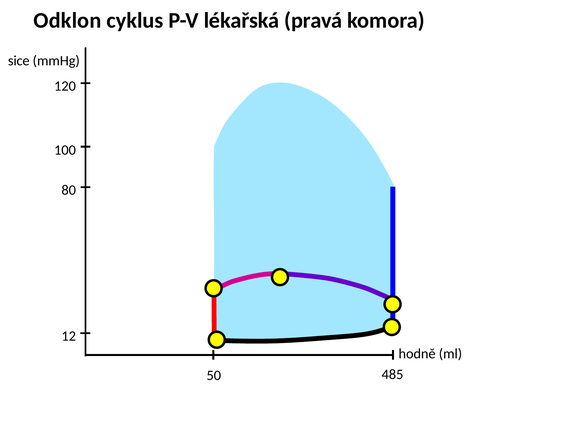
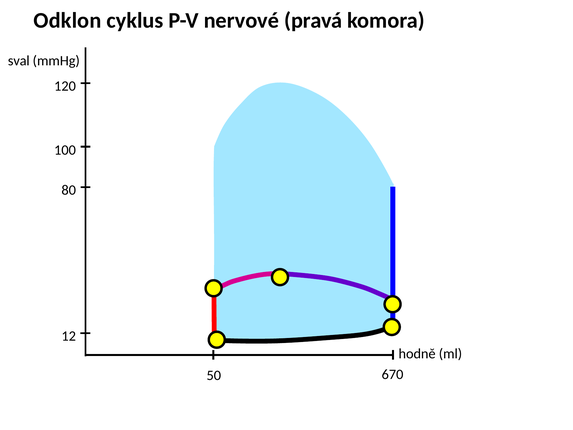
lékařská: lékařská -> nervové (241, 21)
sice: sice -> sval (19, 61)
485: 485 -> 670 (392, 374)
